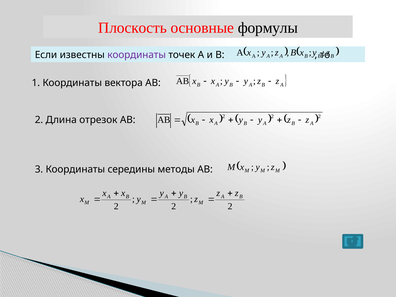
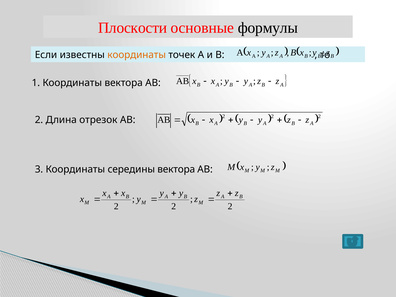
Плоскость: Плоскость -> Плоскости (133, 28)
координаты colour: purple -> orange (137, 55)
середины методы: методы -> вектора (176, 169)
